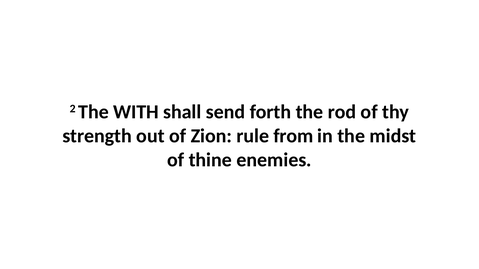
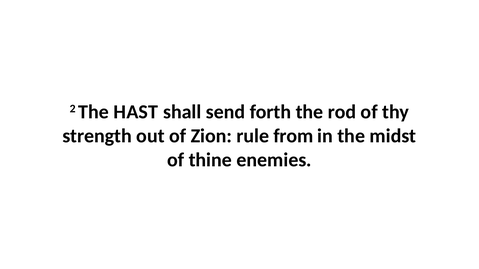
WITH: WITH -> HAST (136, 112)
